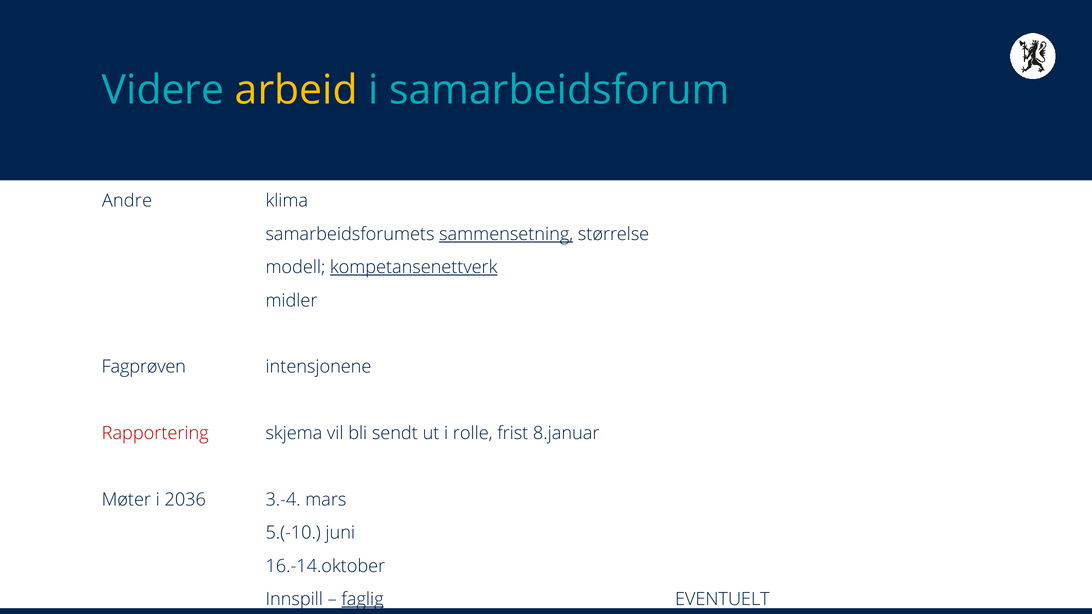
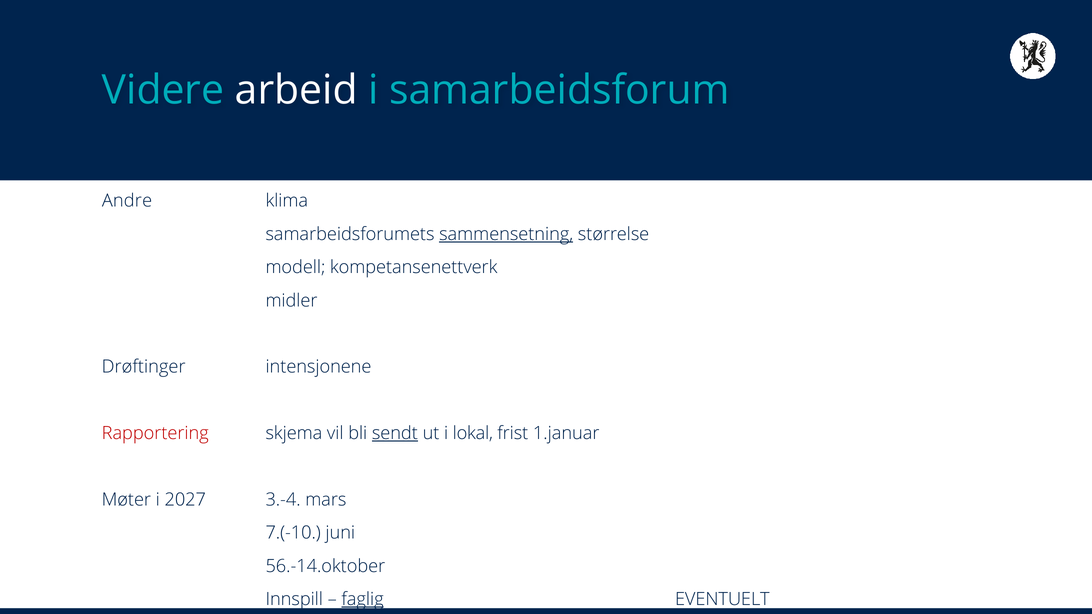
arbeid colour: yellow -> white (296, 90)
kompetansenettverk underline: present -> none (414, 267)
Fagprøven: Fagprøven -> Drøftinger (144, 367)
sendt underline: none -> present (395, 434)
rolle: rolle -> lokal (473, 434)
8.januar: 8.januar -> 1.januar (566, 434)
2036: 2036 -> 2027 (185, 500)
5.(-10: 5.(-10 -> 7.(-10 (293, 533)
16.-14.oktober: 16.-14.oktober -> 56.-14.oktober (325, 566)
